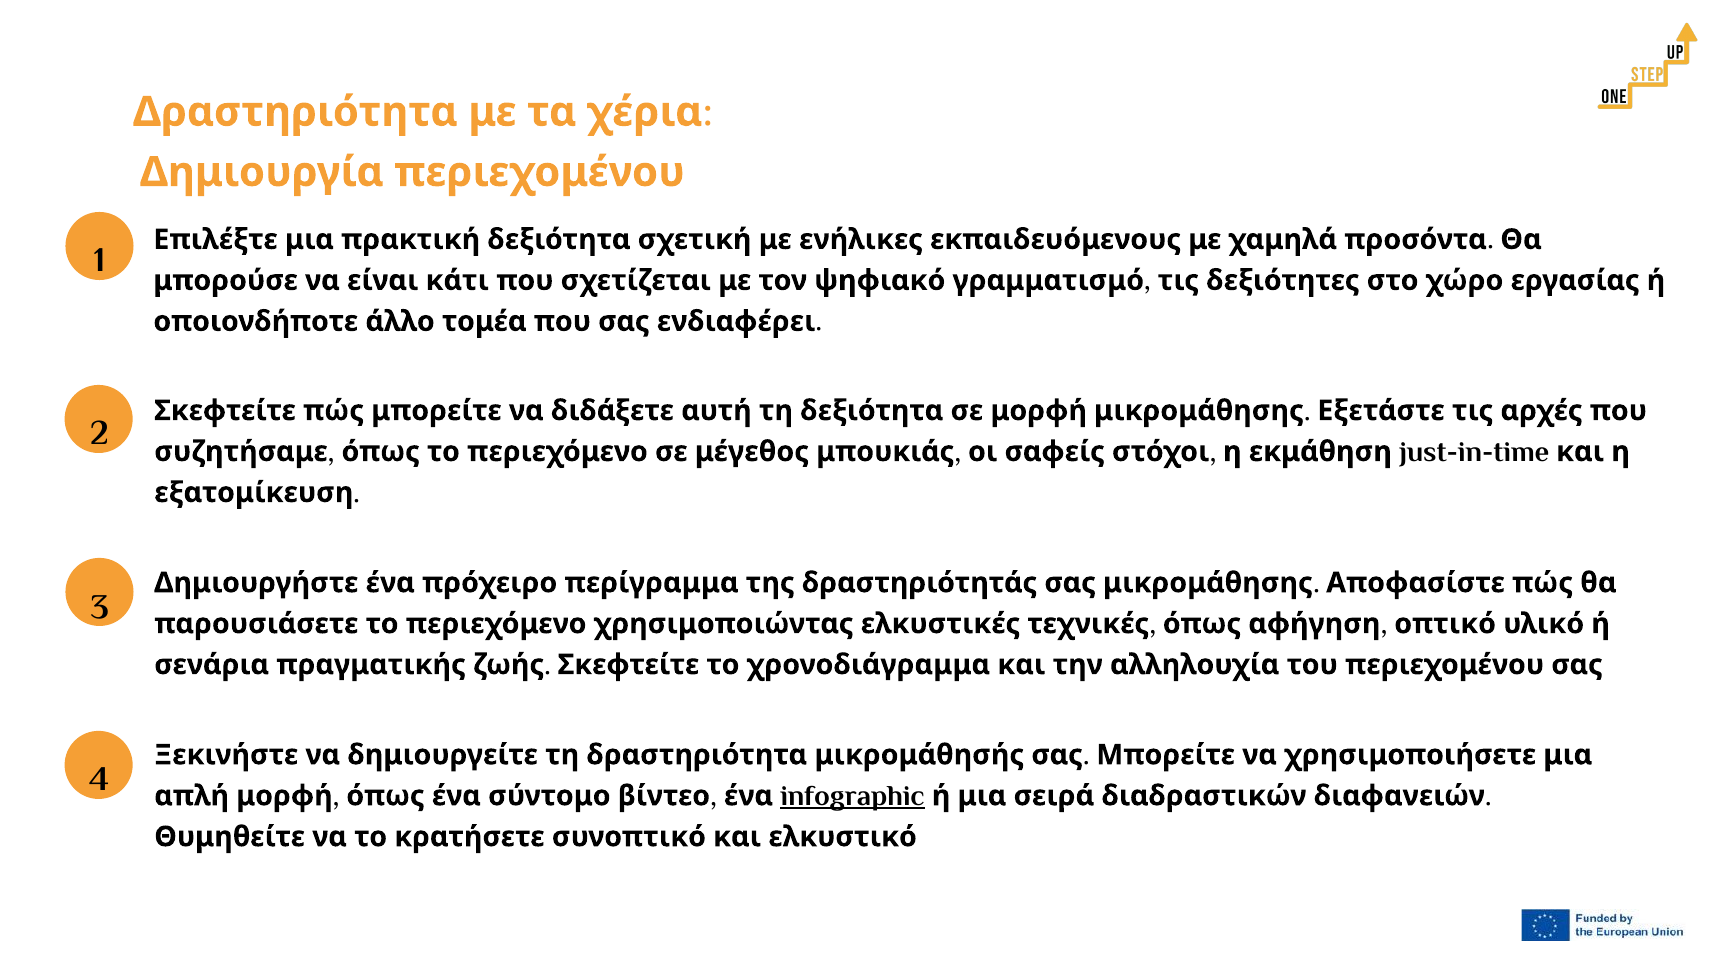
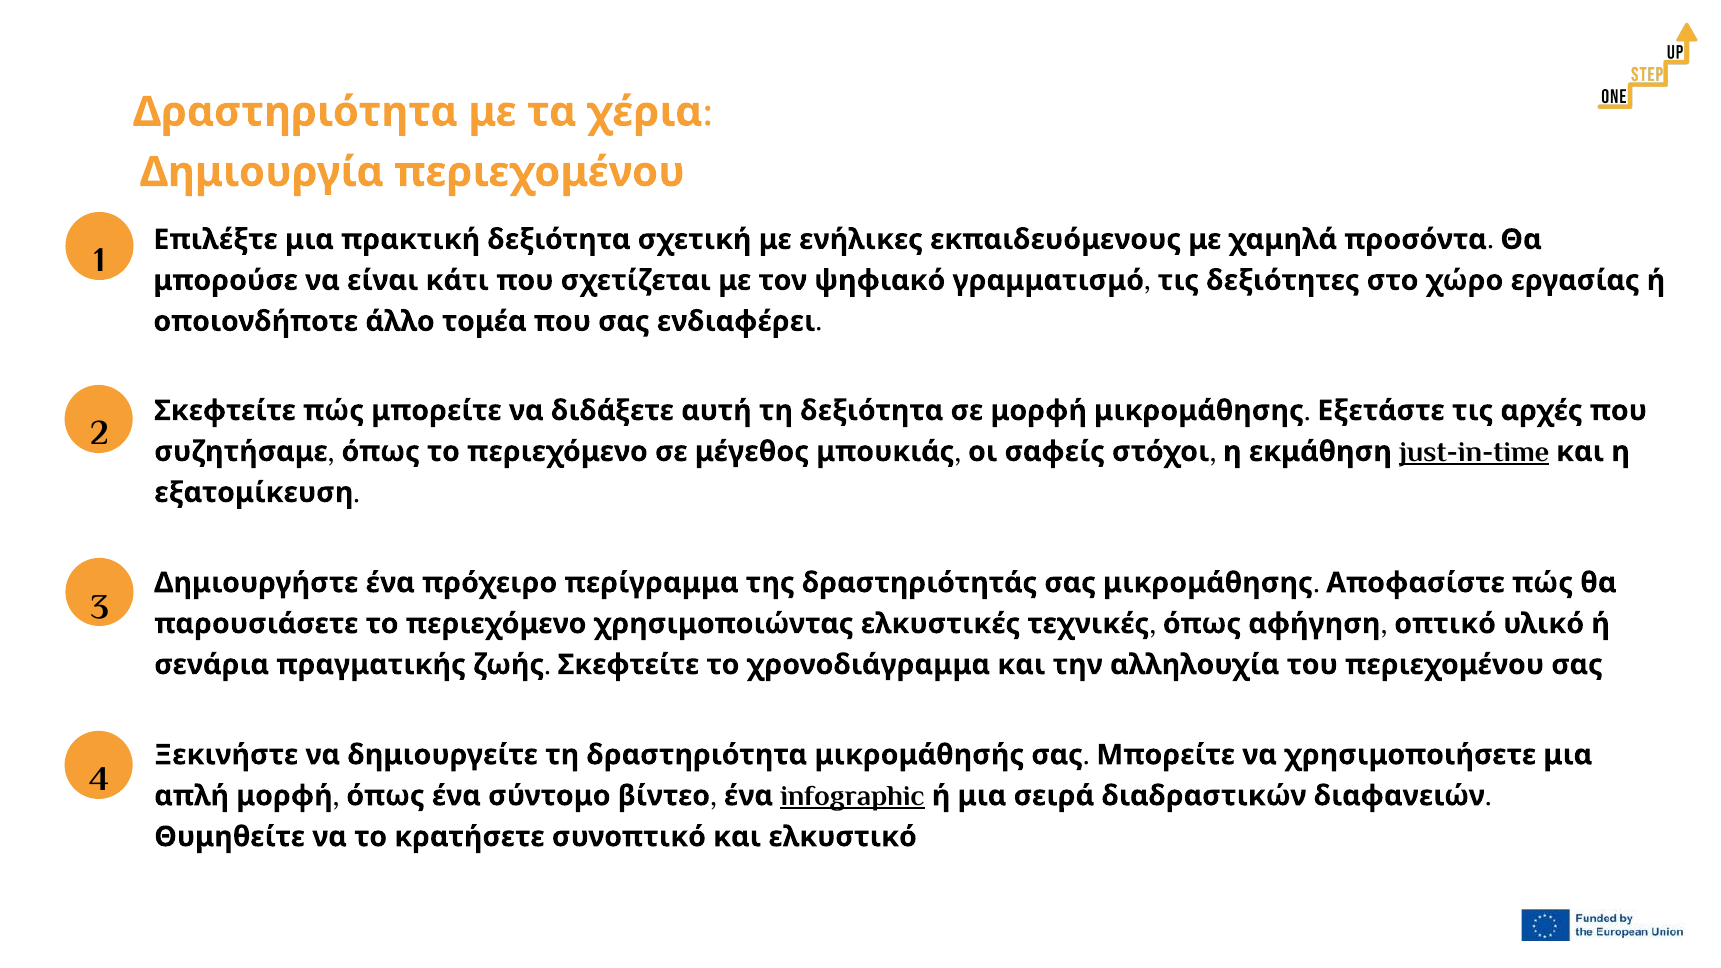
just-in-time underline: none -> present (1474, 452)
